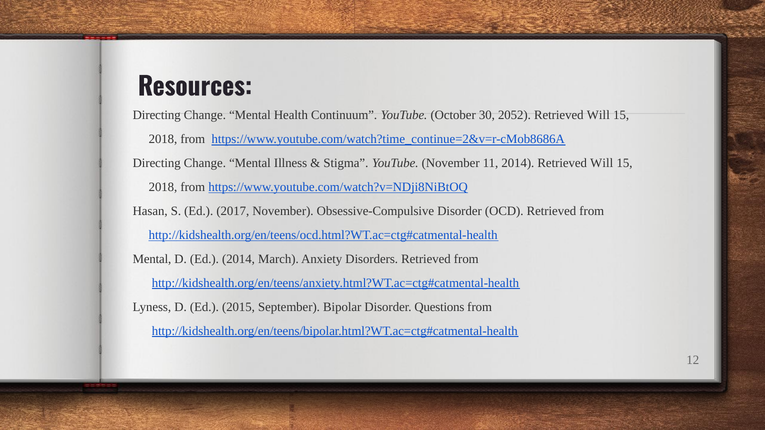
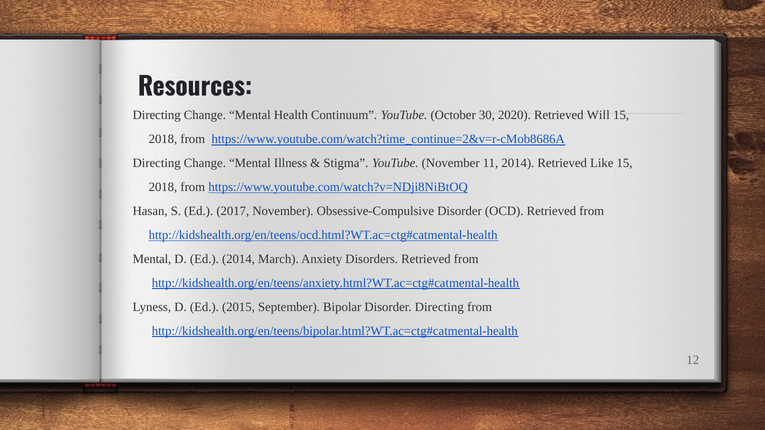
2052: 2052 -> 2020 (514, 115)
2014 Retrieved Will: Will -> Like (602, 163)
Disorder Questions: Questions -> Directing (439, 307)
